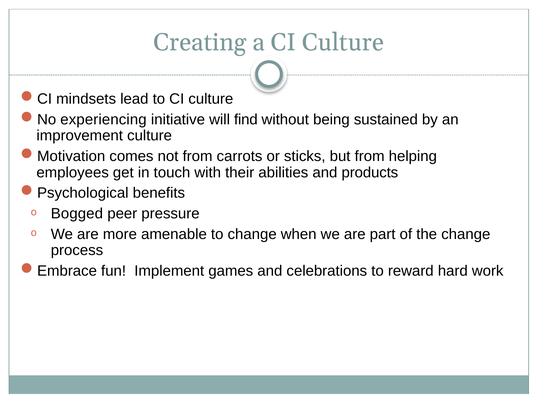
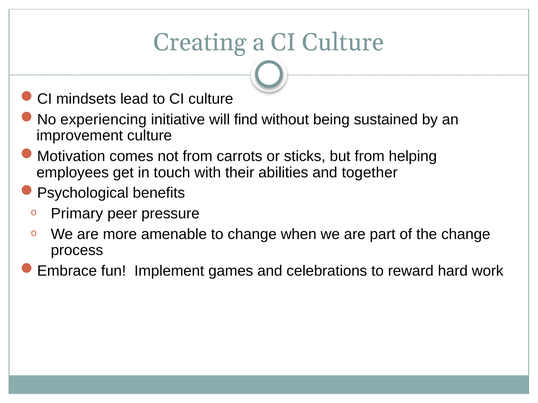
products: products -> together (370, 173)
Bogged: Bogged -> Primary (77, 214)
